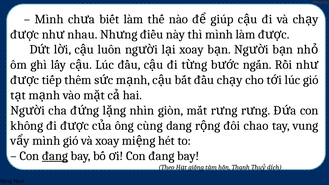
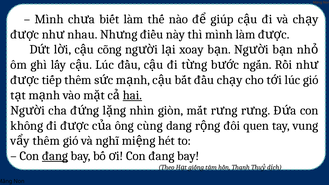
luôn: luôn -> cõng (110, 50)
hai underline: none -> present (132, 95)
chao: chao -> quen (256, 126)
mình: mình -> thêm (46, 141)
và xoay: xoay -> nghĩ (107, 141)
